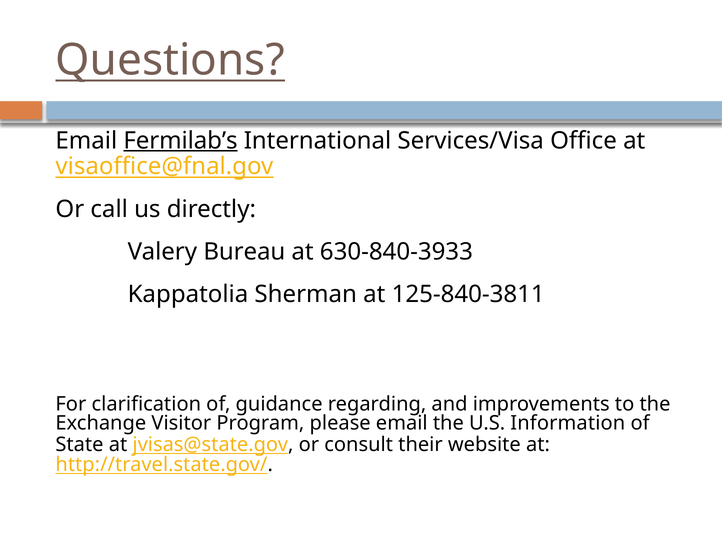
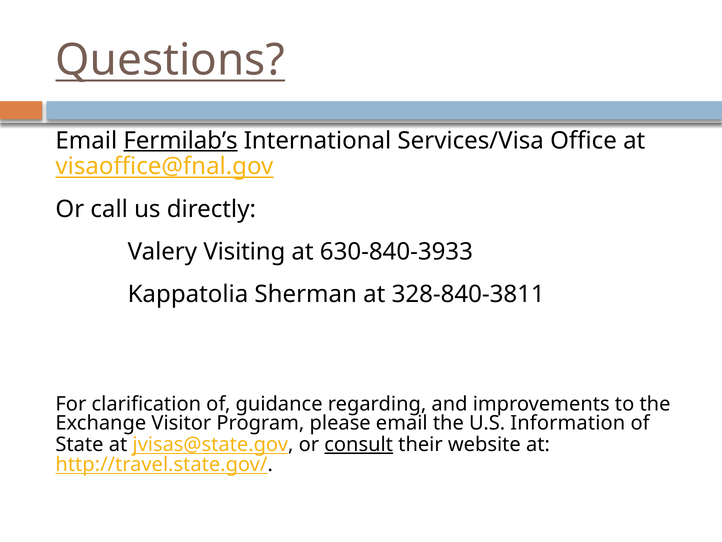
Bureau: Bureau -> Visiting (244, 251)
125-840-3811: 125-840-3811 -> 328-840-3811 (468, 294)
consult underline: none -> present (359, 444)
